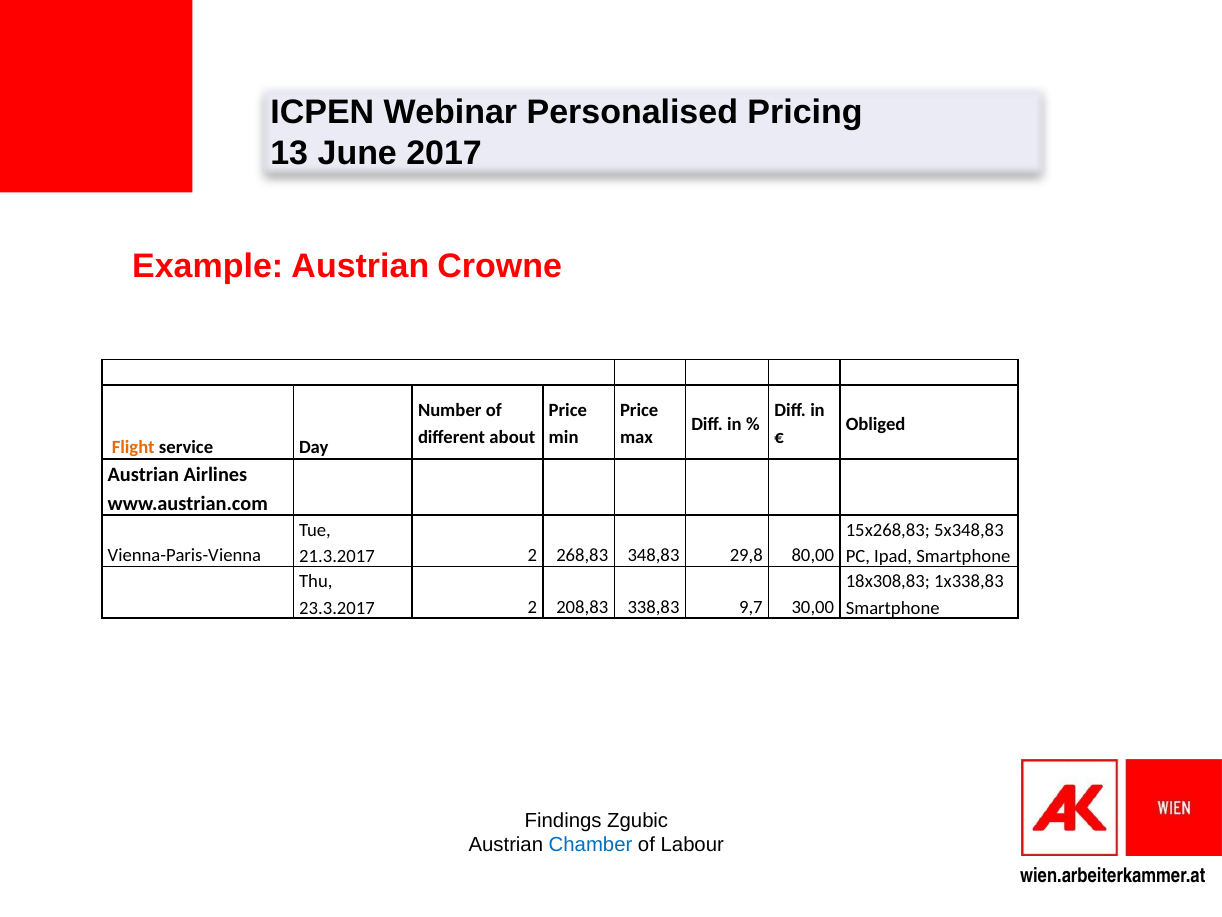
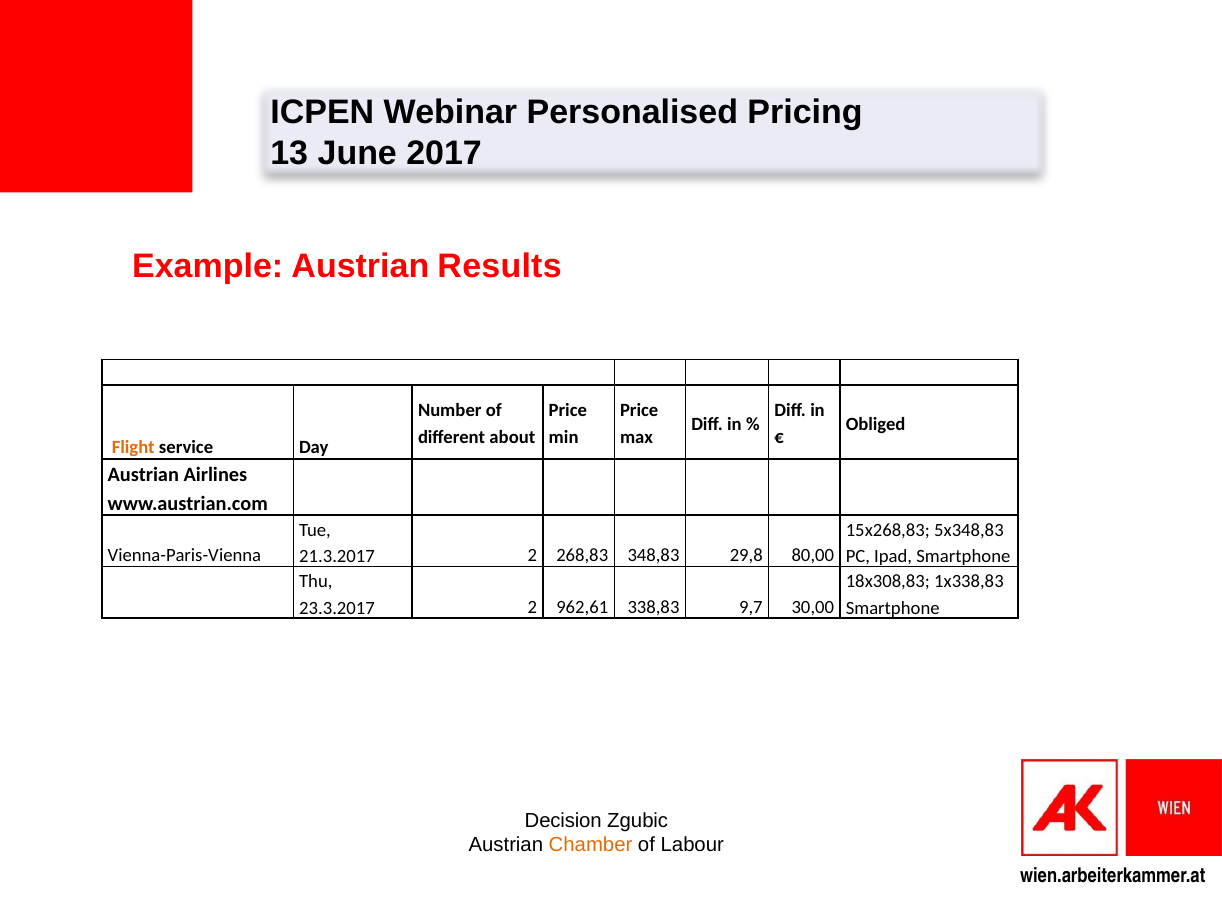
Crowne: Crowne -> Results (500, 266)
208,83: 208,83 -> 962,61 (582, 607)
Findings: Findings -> Decision (563, 820)
Chamber colour: blue -> orange (591, 844)
